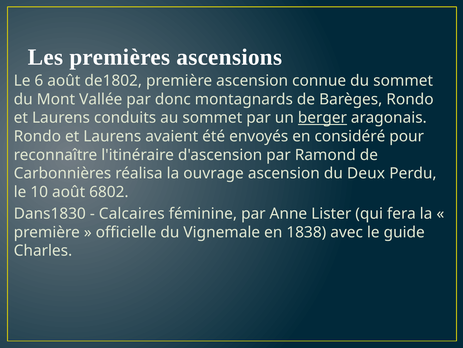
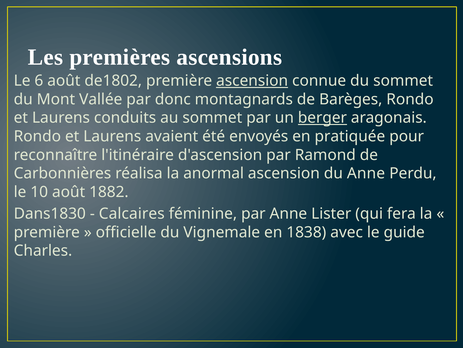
ascension underline: none -> present (252, 81)
considéré: considéré -> pratiquée (350, 136)
ouvrage: ouvrage -> anormal (214, 173)
du Deux: Deux -> Anne (366, 173)
6802: 6802 -> 1882 (109, 192)
